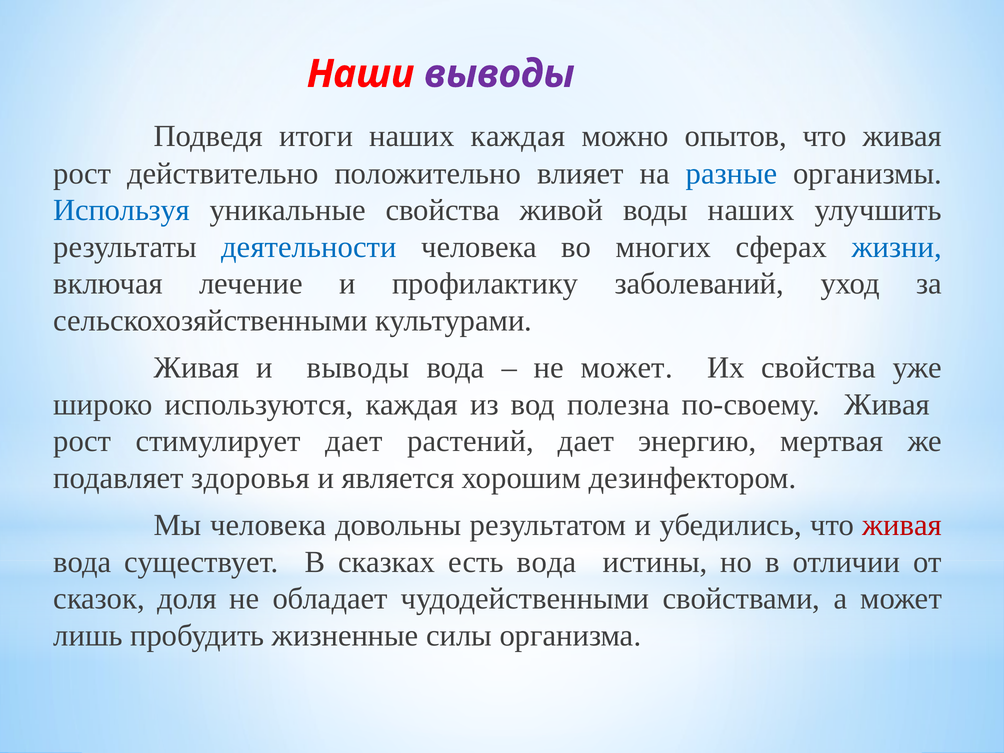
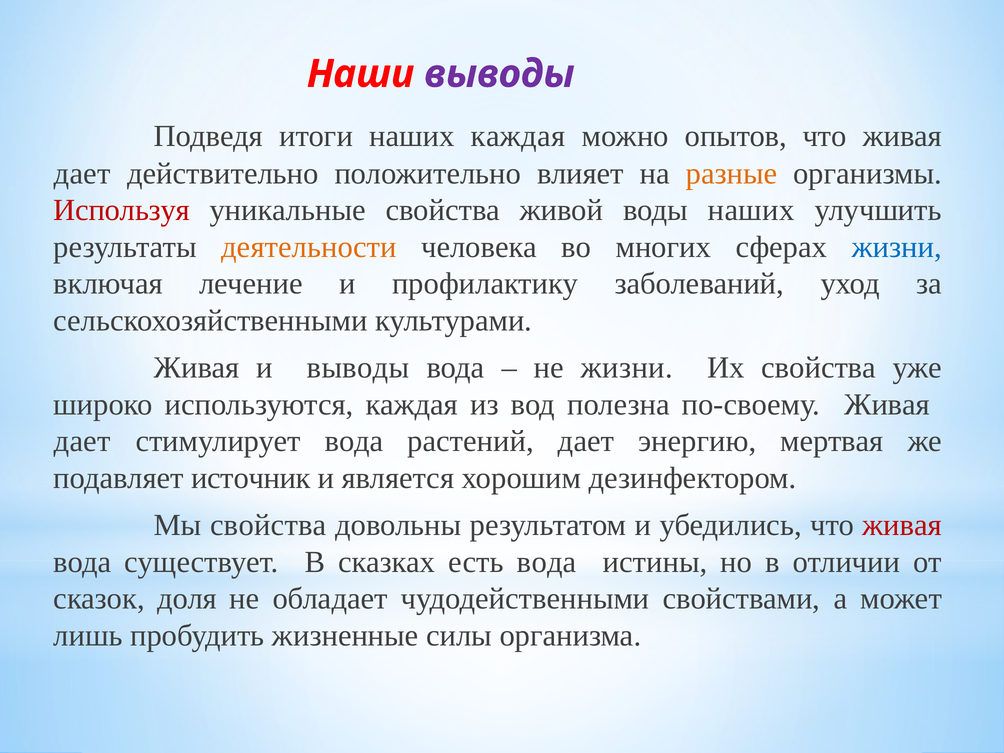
рост: рост -> дает (82, 173)
разные colour: blue -> orange (731, 173)
Используя colour: blue -> red (122, 210)
деятельности colour: blue -> orange (309, 247)
не может: может -> жизни (627, 368)
рост: рост -> дает (82, 441)
стимулирует дает: дает -> вода (354, 441)
здоровья: здоровья -> источник (251, 478)
Мы человека: человека -> свойства (268, 525)
